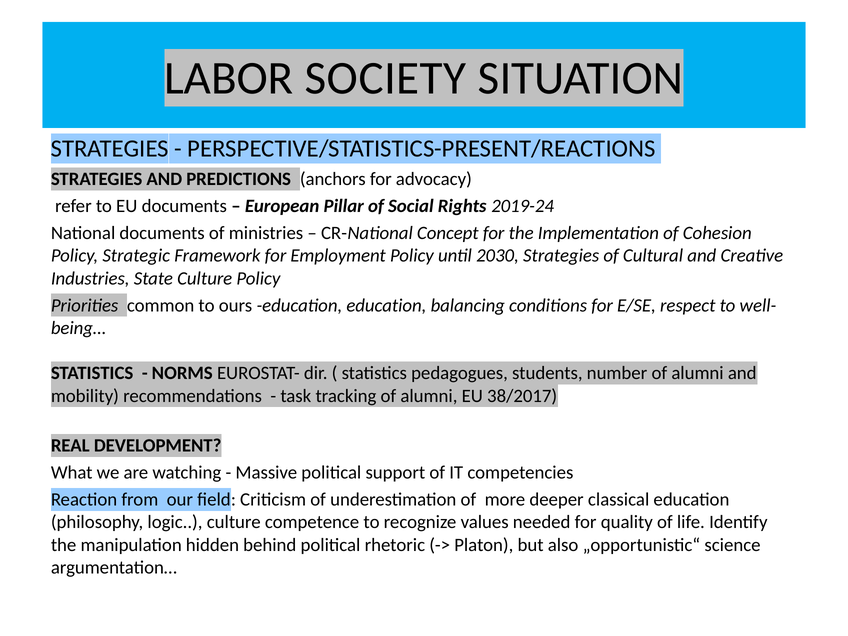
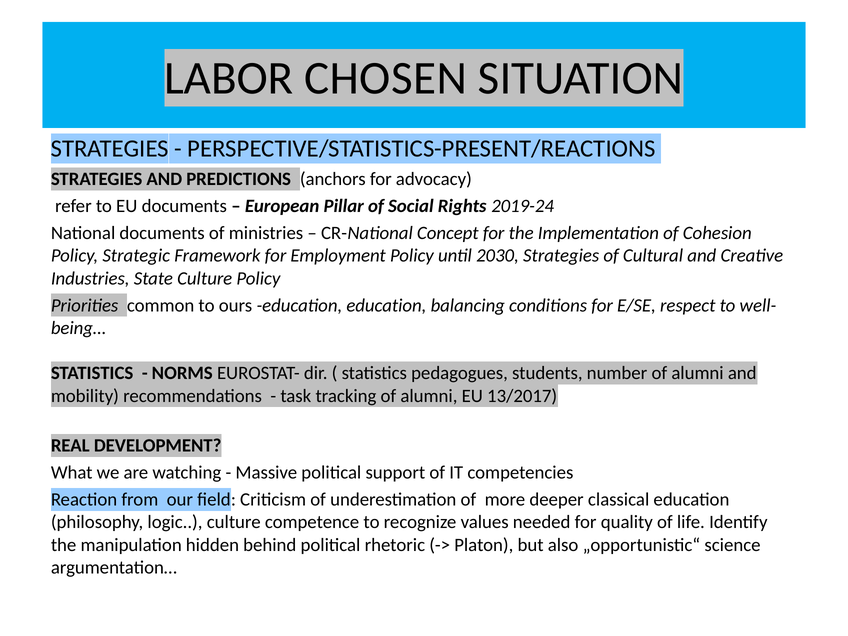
SOCIETY: SOCIETY -> CHOSEN (386, 78)
38/2017: 38/2017 -> 13/2017 (522, 396)
